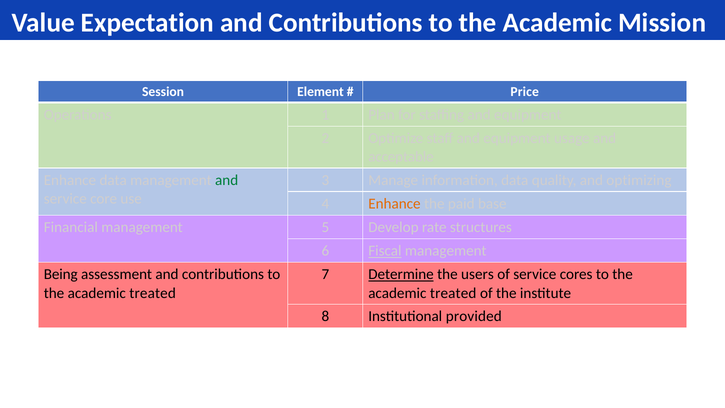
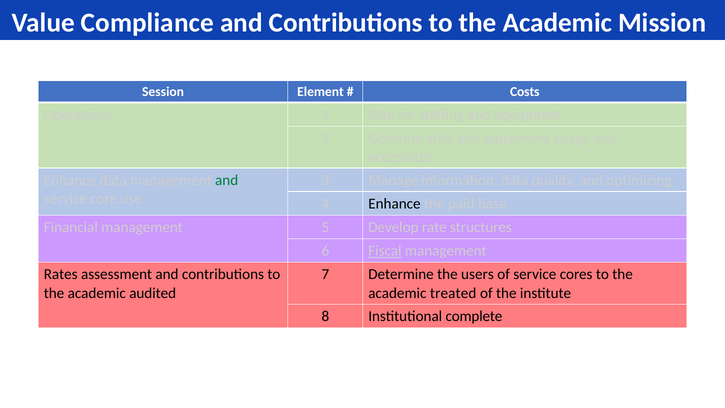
Expectation: Expectation -> Compliance (147, 23)
Price: Price -> Costs (525, 92)
Enhance colour: orange -> black (394, 204)
Being: Being -> Rates (61, 274)
Determine underline: present -> none (401, 274)
treated: treated -> audited (153, 293)
provided: provided -> complete (474, 316)
